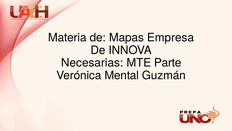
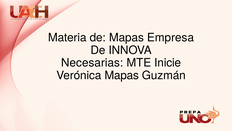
Parte: Parte -> Inicie (168, 63)
Verónica Mental: Mental -> Mapas (122, 75)
